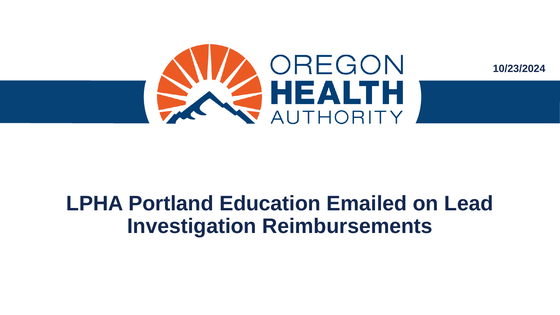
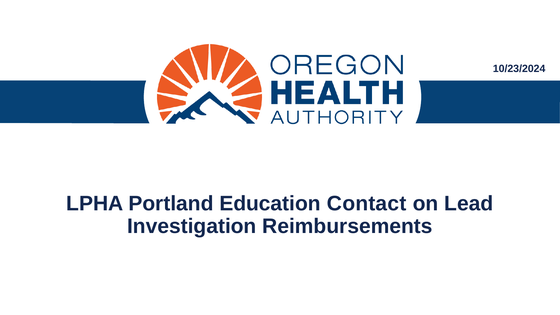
Emailed: Emailed -> Contact (367, 203)
